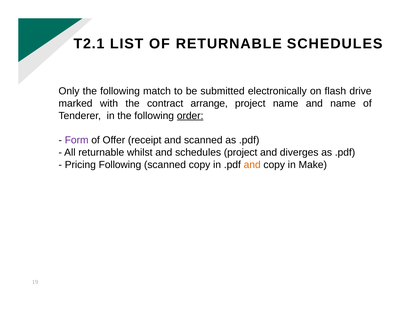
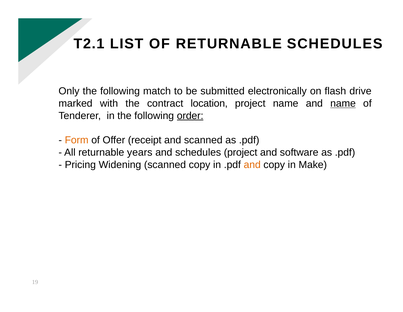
arrange: arrange -> location (209, 103)
name underline: none -> present (343, 103)
Form colour: purple -> orange (77, 140)
whilst: whilst -> years (140, 152)
diverges: diverges -> software (299, 152)
Pricing Following: Following -> Widening (120, 164)
